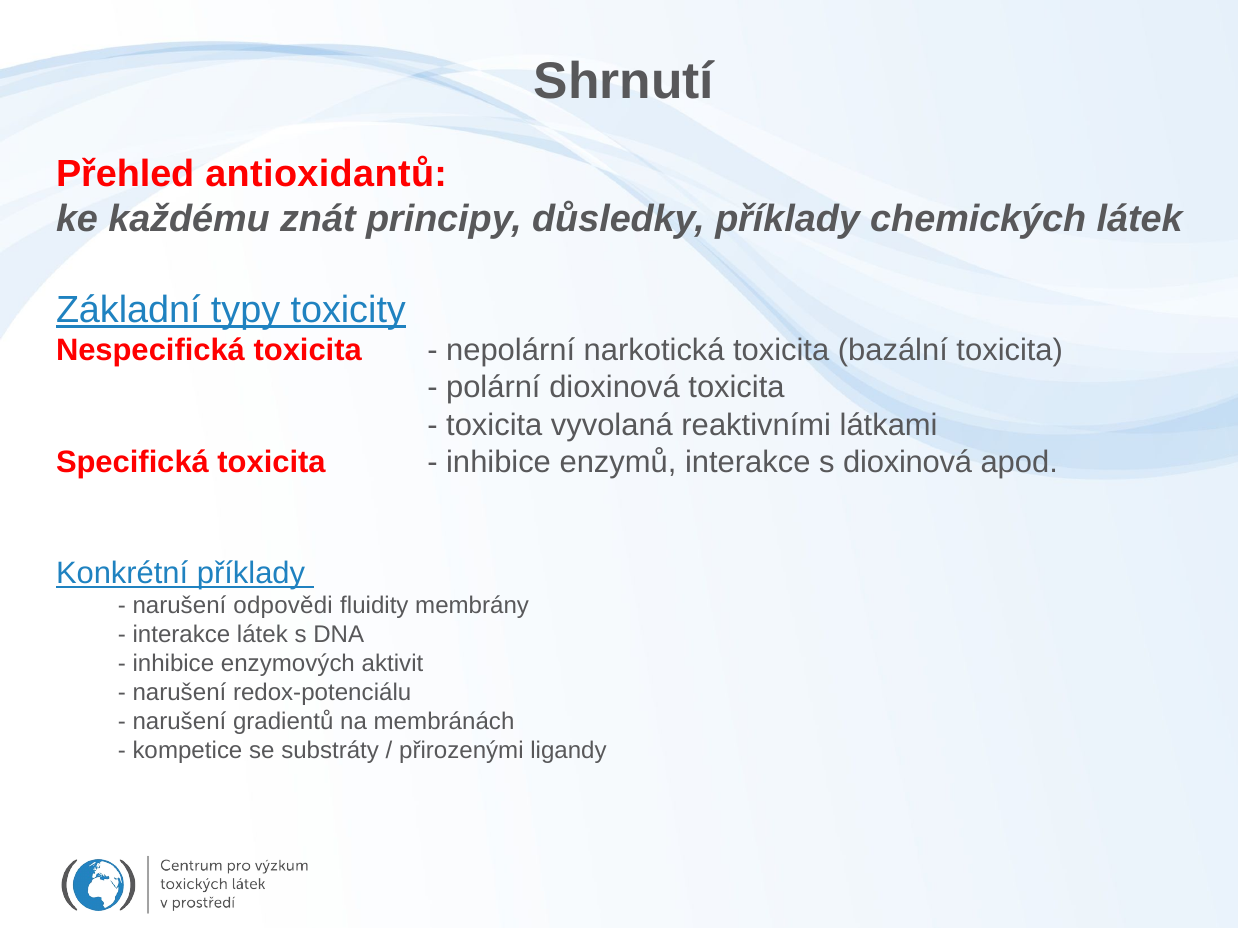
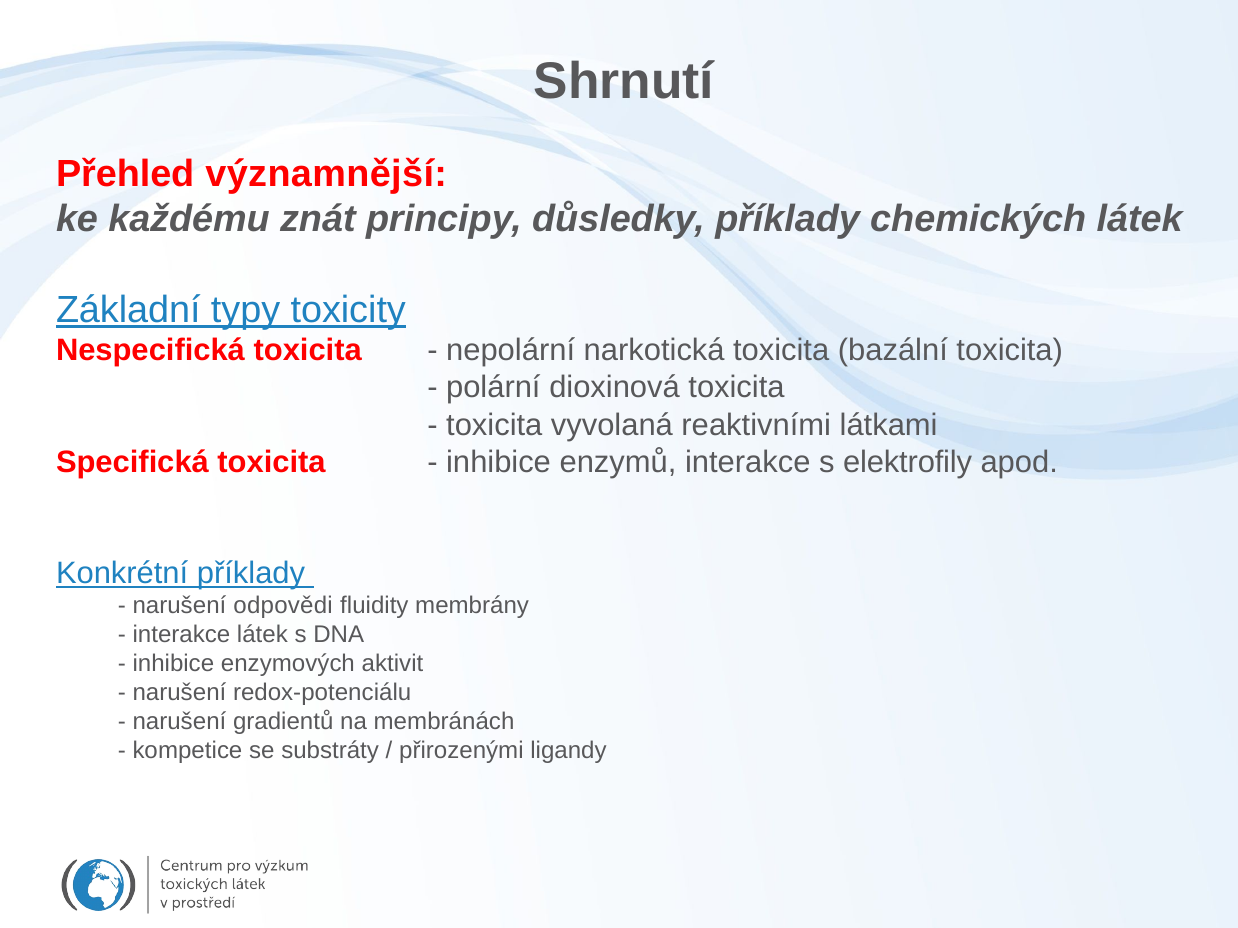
antioxidantů: antioxidantů -> významnější (326, 174)
s dioxinová: dioxinová -> elektrofily (908, 462)
